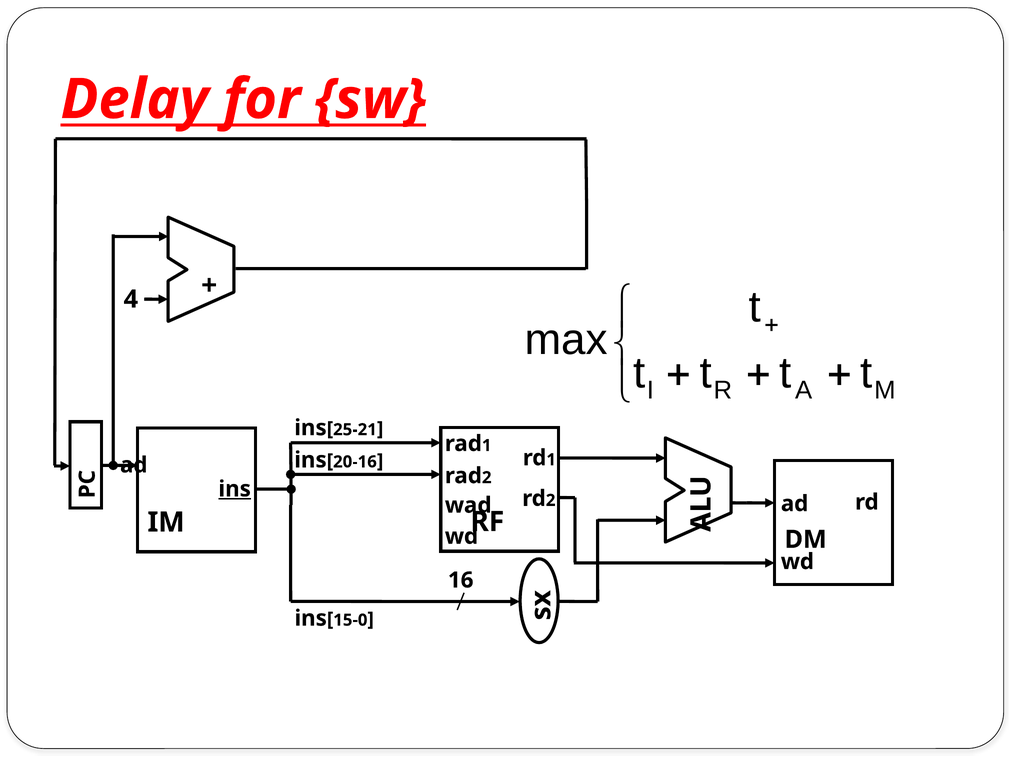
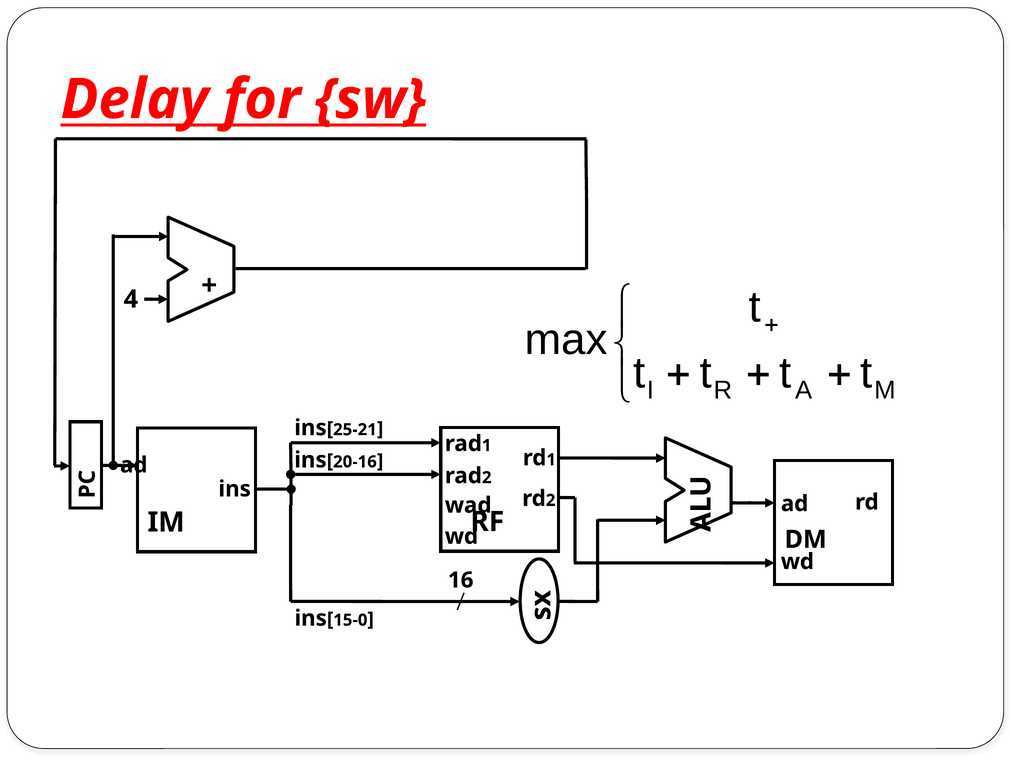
ins underline: present -> none (235, 489)
